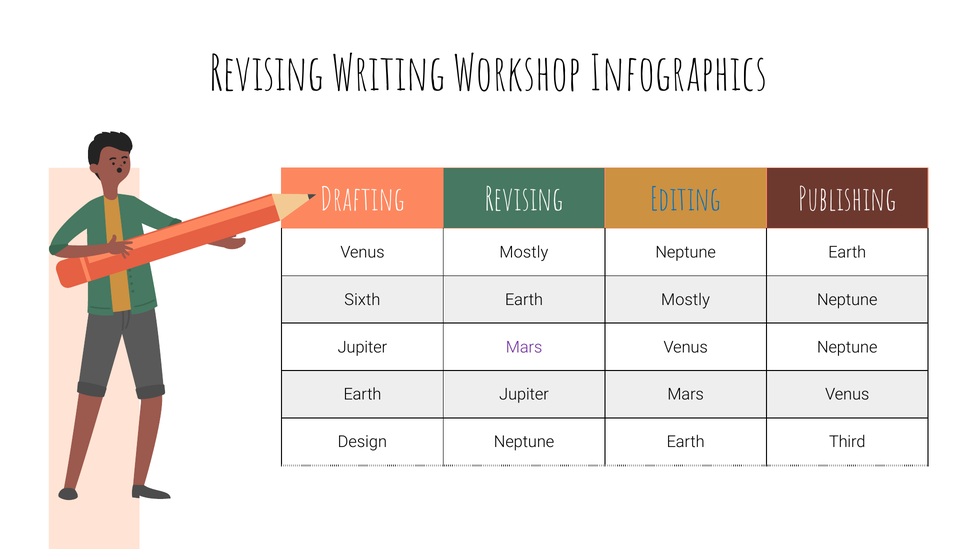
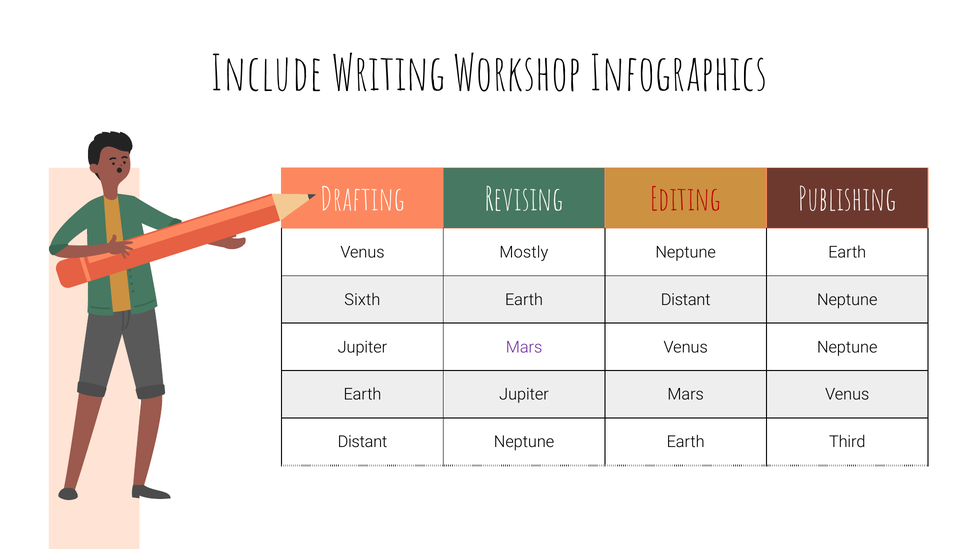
Revising: Revising -> Include (266, 75)
Editing colour: blue -> red (686, 200)
Earth Mostly: Mostly -> Distant (686, 300)
Design: Design -> Distant (362, 443)
